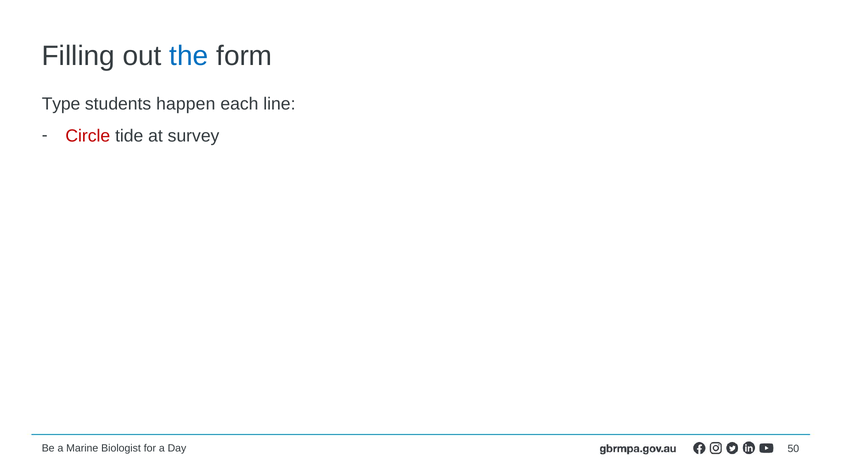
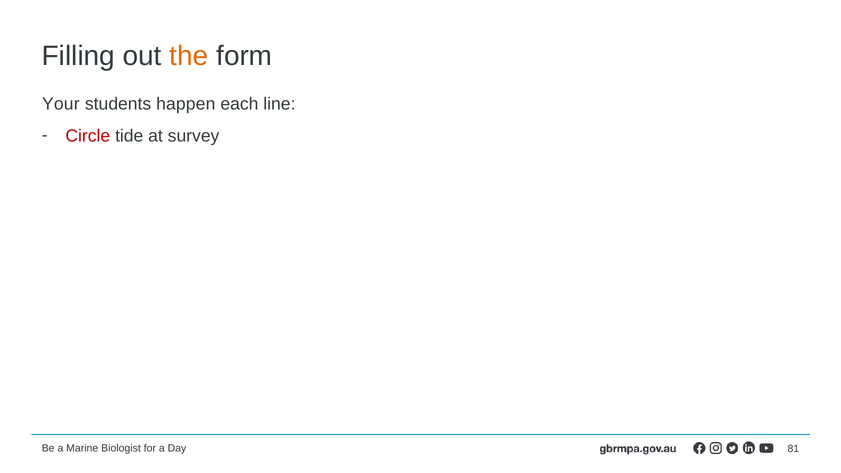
the colour: blue -> orange (189, 56)
Type: Type -> Your (61, 104)
50: 50 -> 81 (793, 449)
